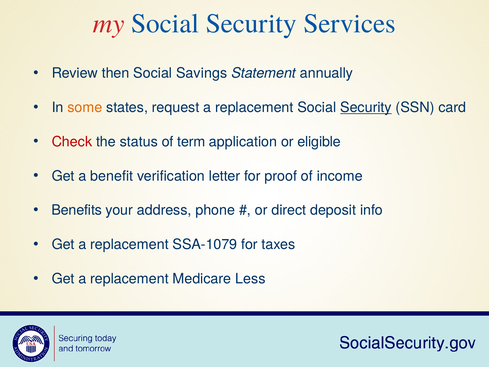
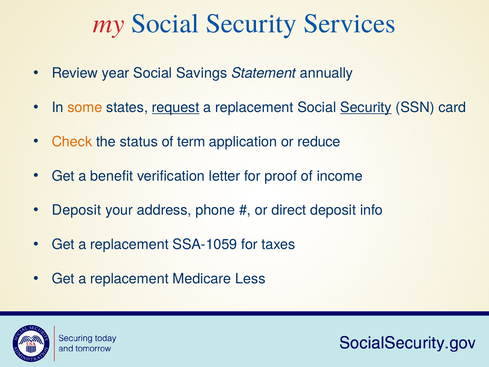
then: then -> year (116, 73)
request underline: none -> present (176, 107)
Check colour: red -> orange (72, 142)
eligible: eligible -> reduce (319, 142)
Benefits: Benefits -> Deposit (77, 210)
SSA-1079: SSA-1079 -> SSA-1059 (205, 244)
